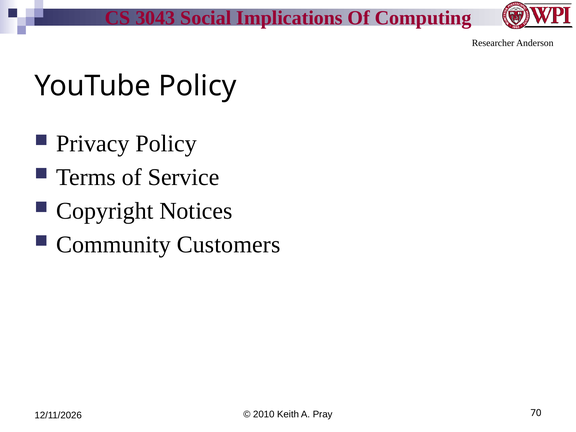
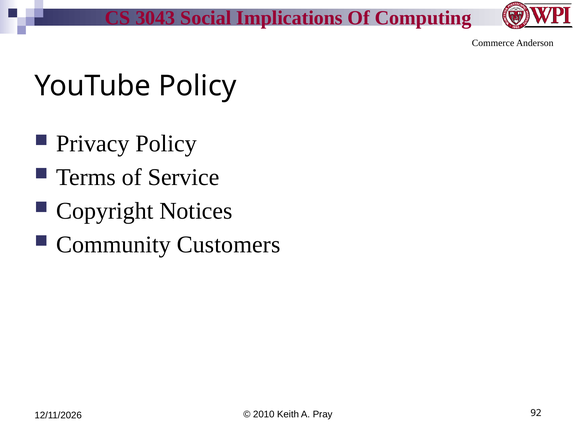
Researcher: Researcher -> Commerce (493, 43)
70: 70 -> 92 (536, 413)
